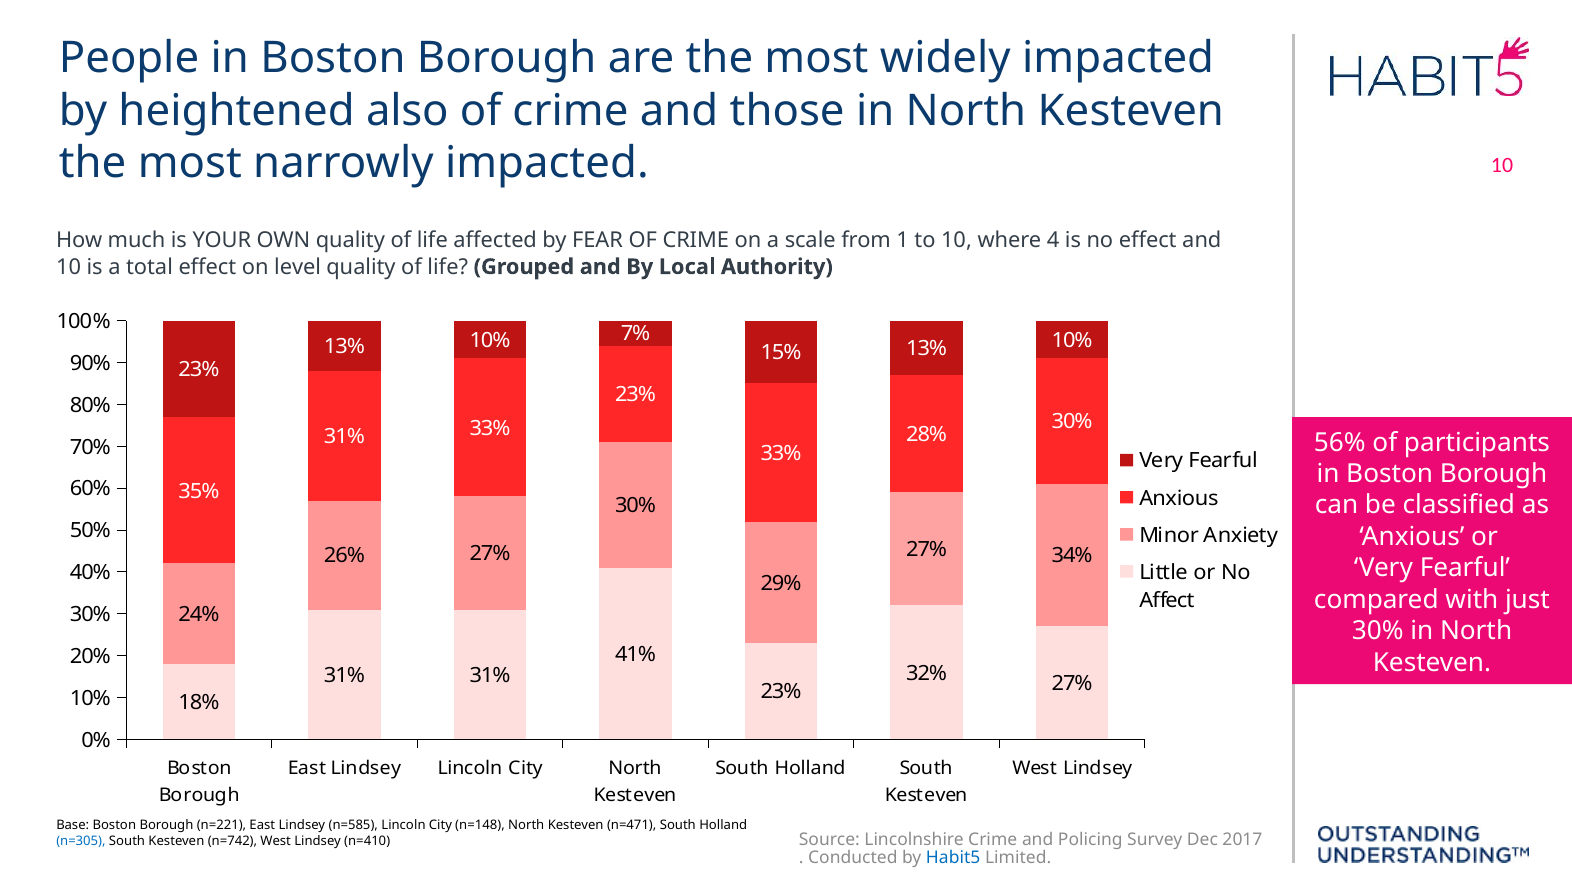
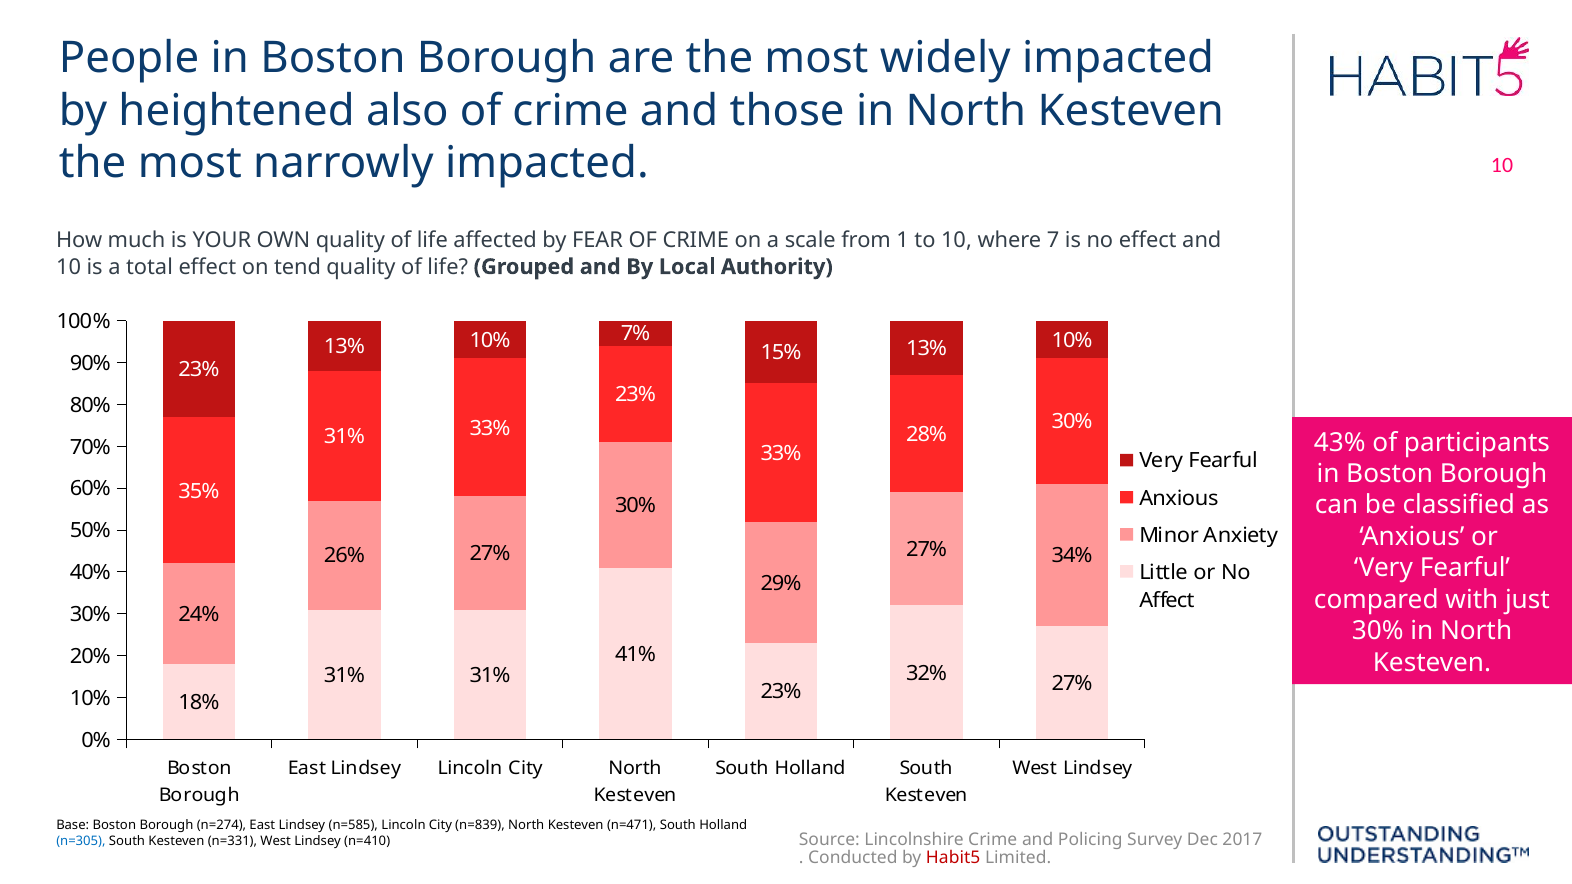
4: 4 -> 7 (1053, 241)
level: level -> tend (298, 267)
56%: 56% -> 43% (1340, 443)
n=221: n=221 -> n=274 (221, 826)
n=148: n=148 -> n=839 (480, 826)
n=742: n=742 -> n=331 (232, 841)
Habit5 colour: blue -> red (953, 858)
